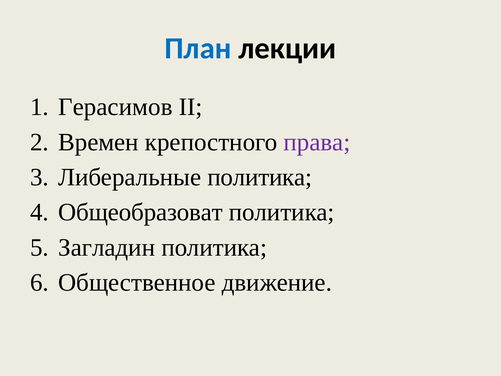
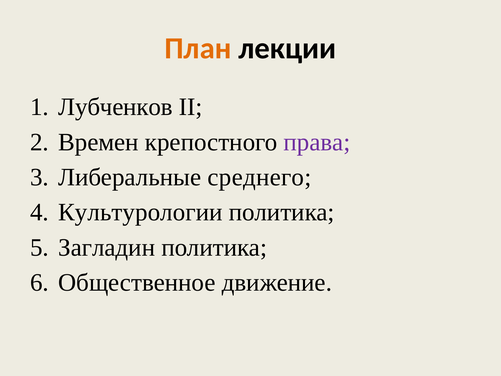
План colour: blue -> orange (198, 48)
Герасимов: Герасимов -> Лубченков (115, 107)
Либеральные политика: политика -> среднего (259, 177)
Общеобразоват: Общеобразоват -> Культурологии (140, 212)
